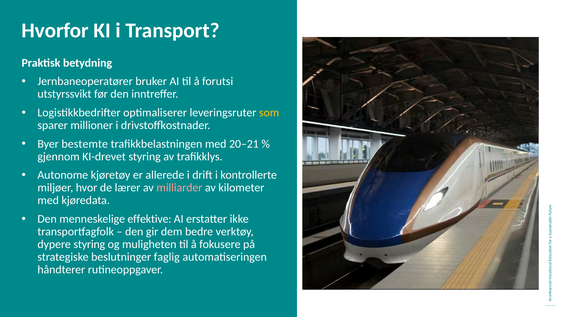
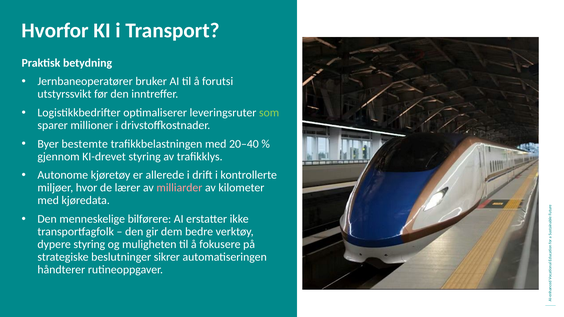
som colour: yellow -> light green (269, 113)
20–21: 20–21 -> 20–40 (244, 144)
effektive: effektive -> bilførere (149, 219)
faglig: faglig -> sikrer (167, 257)
